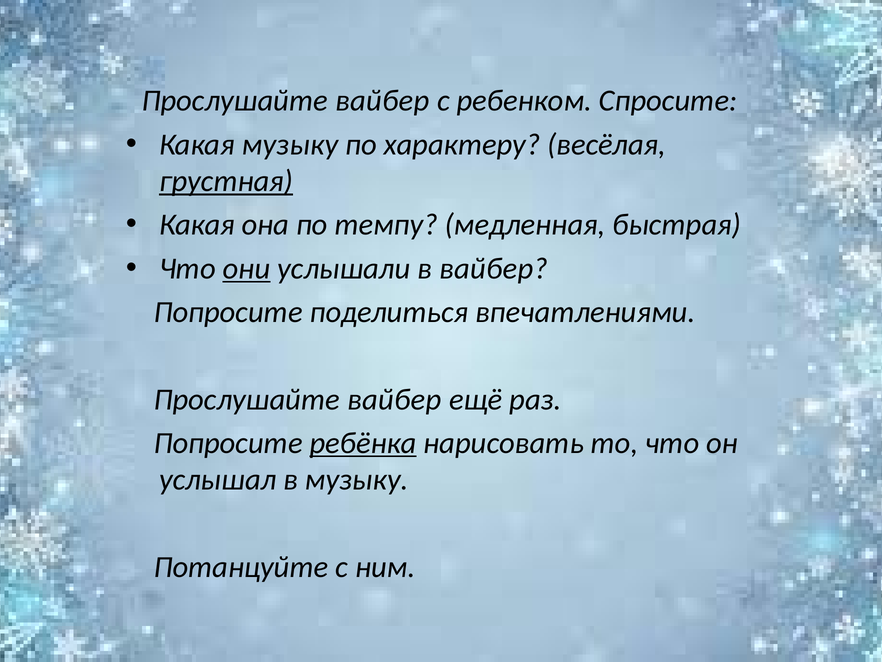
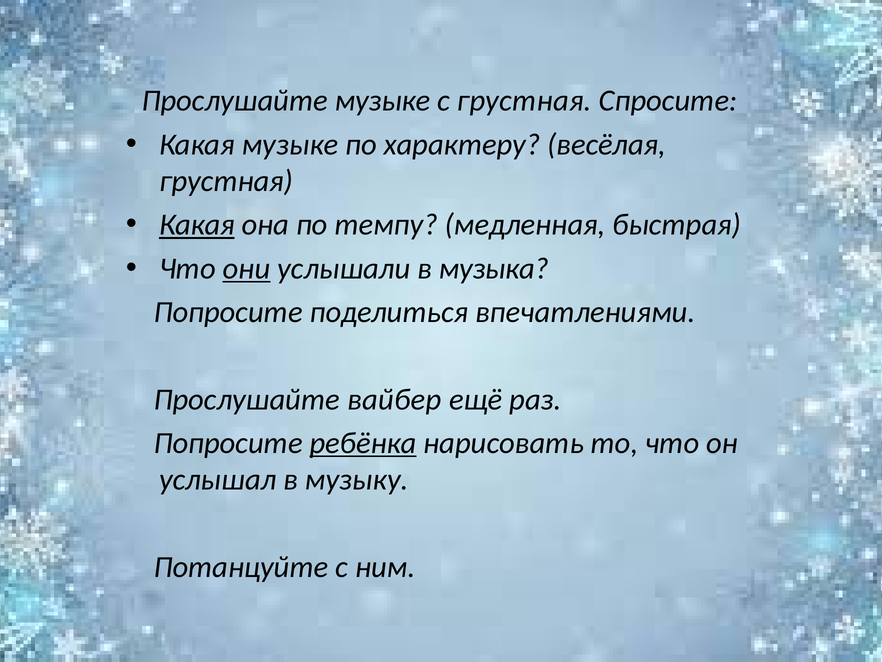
вайбер: вайбер -> музыке (383, 101)
с ребенком: ребенком -> грустная (524, 101)
Какая музыку: музыку -> музыке (290, 144)
грустная underline: present -> none (226, 181)
Какая underline: none -> present (197, 225)
в вайбер: вайбер -> музыка (494, 268)
